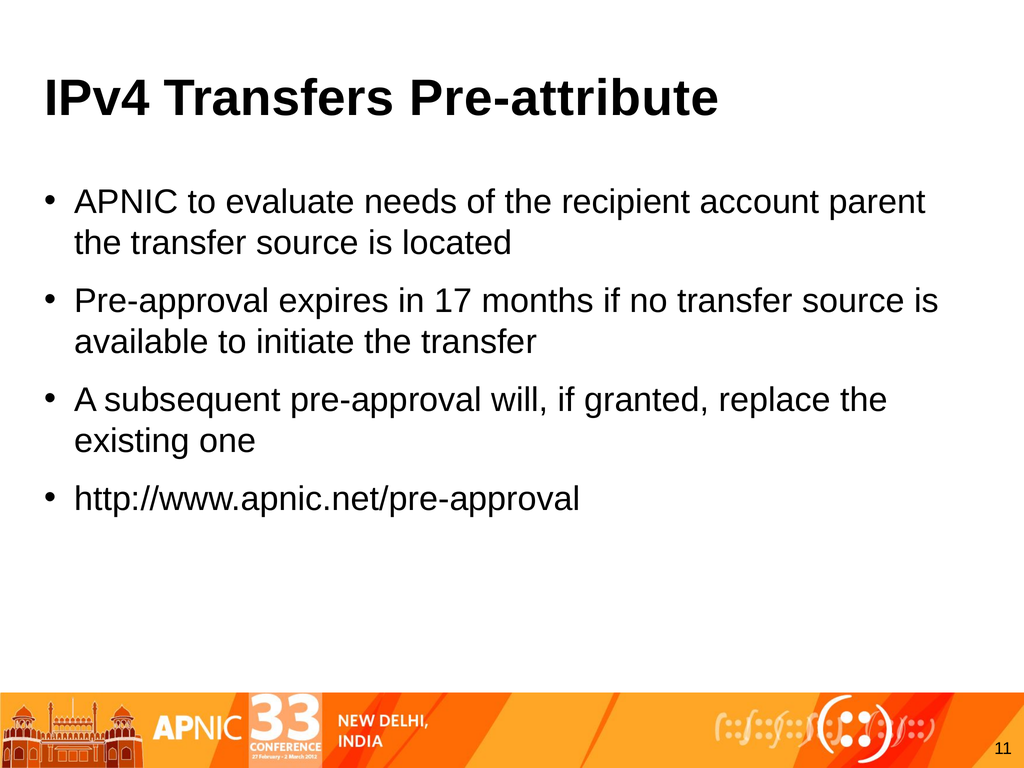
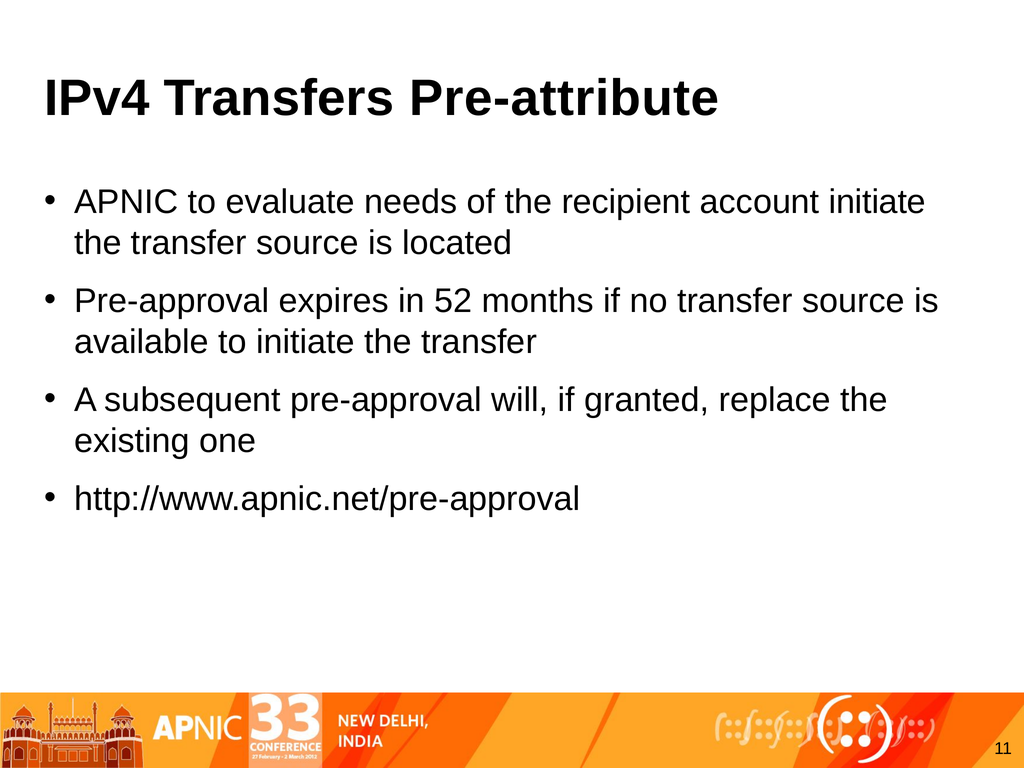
account parent: parent -> initiate (877, 202)
17: 17 -> 52 (453, 301)
